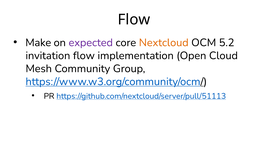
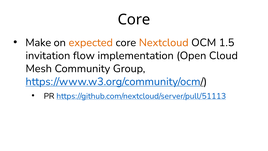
Flow: Flow -> Core (134, 20)
expected colour: purple -> orange (91, 43)
5.2: 5.2 -> 1.5 (227, 43)
